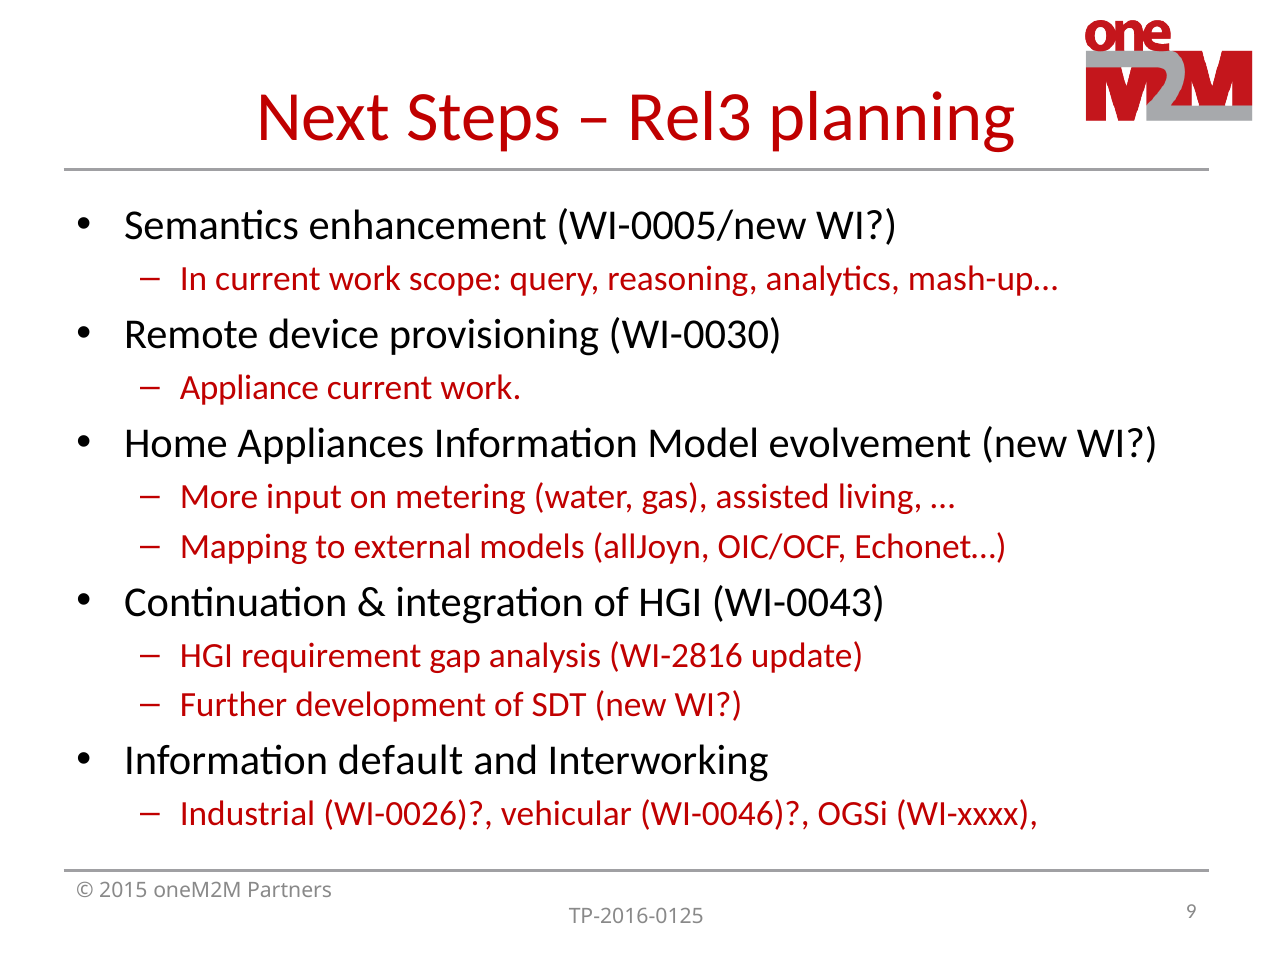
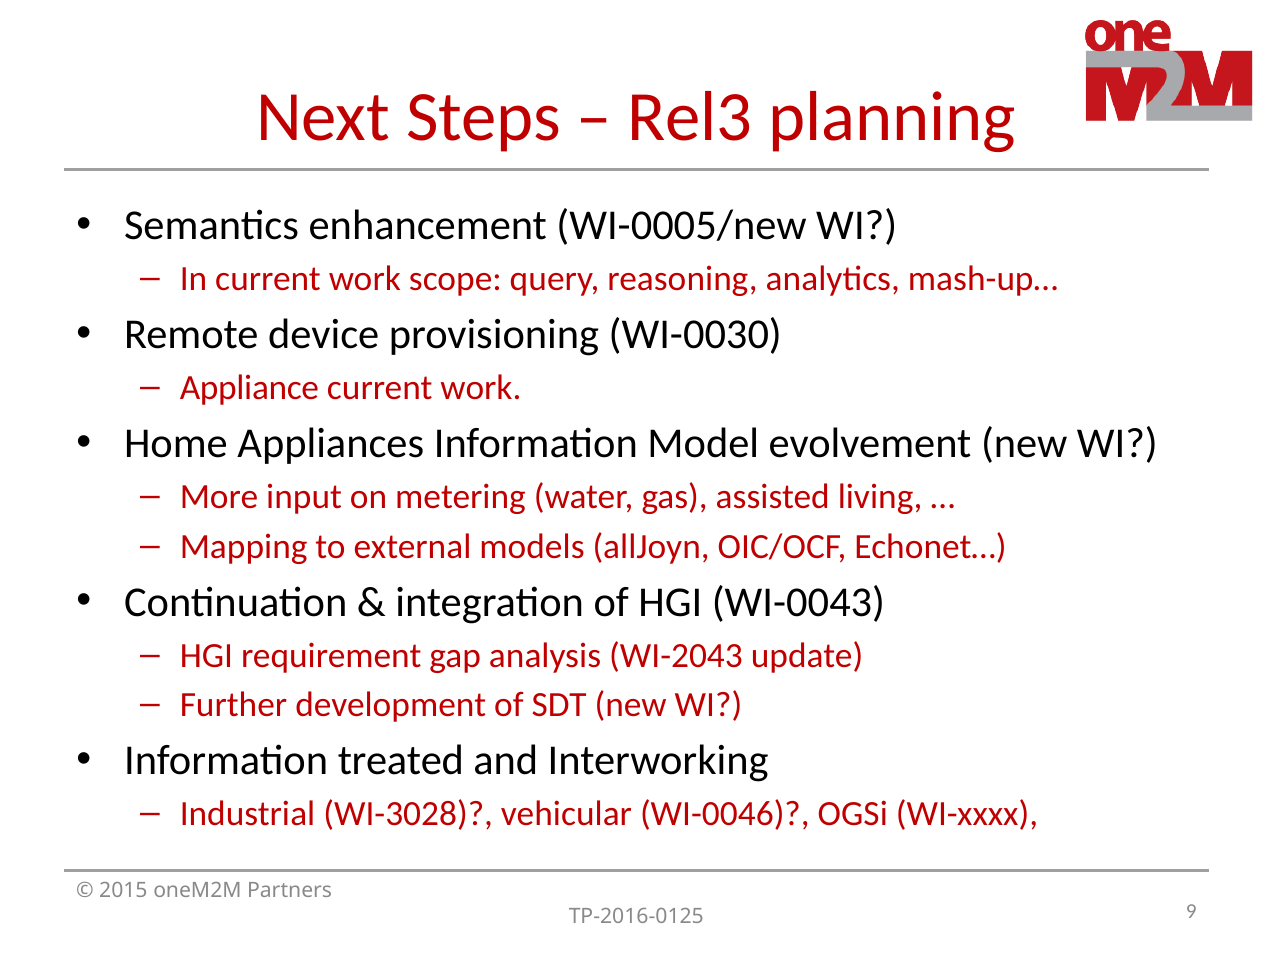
WI-2816: WI-2816 -> WI-2043 (676, 655)
default: default -> treated (401, 760)
WI-0026: WI-0026 -> WI-3028 (408, 814)
